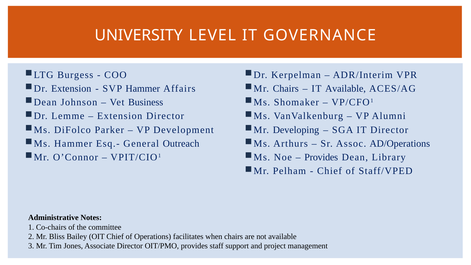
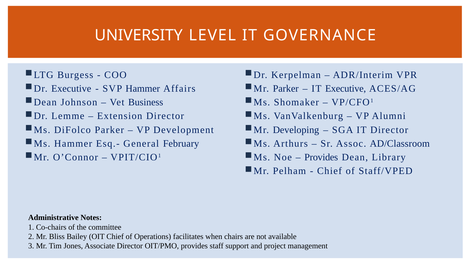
Extension: Extension -> Executive (71, 89)
Chairs: Chairs -> Parker (286, 89)
IT Available: Available -> Executive (346, 89)
Outreach: Outreach -> February (181, 144)
AD/Operations: AD/Operations -> AD/Classroom (400, 144)
